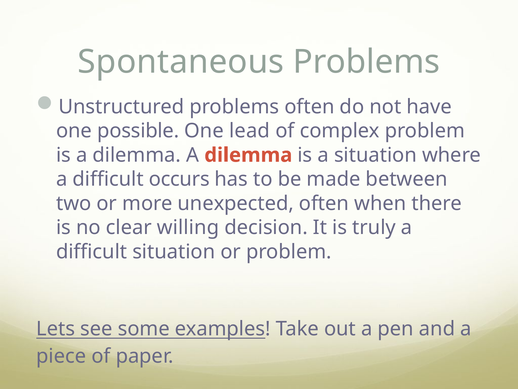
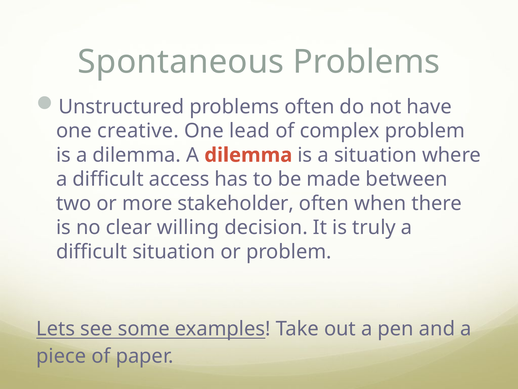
possible: possible -> creative (138, 131)
occurs: occurs -> access (179, 179)
unexpected: unexpected -> stakeholder (236, 203)
